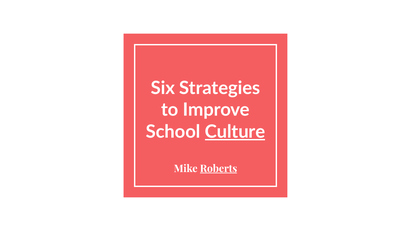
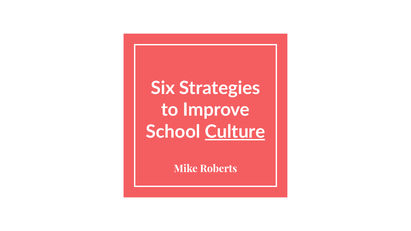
Roberts underline: present -> none (219, 169)
